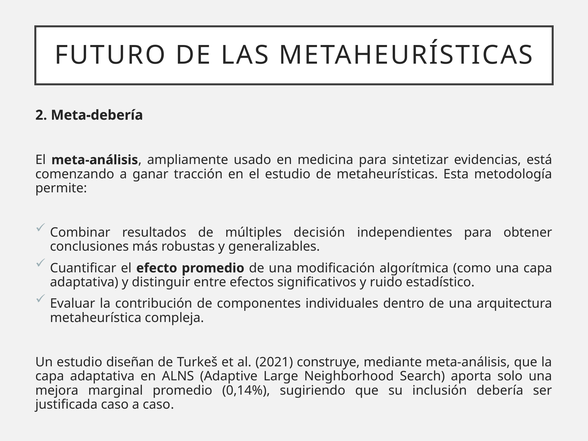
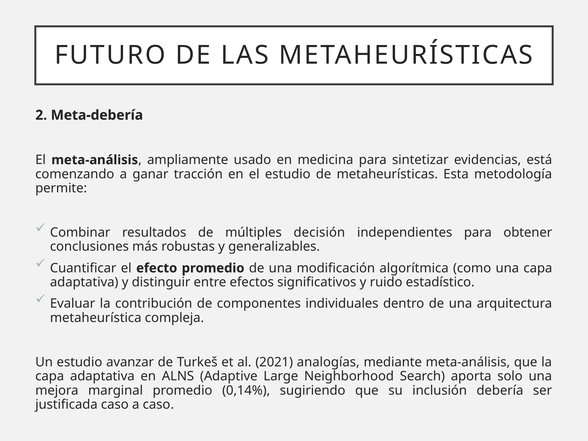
diseñan: diseñan -> avanzar (130, 362)
construye: construye -> analogías (328, 362)
